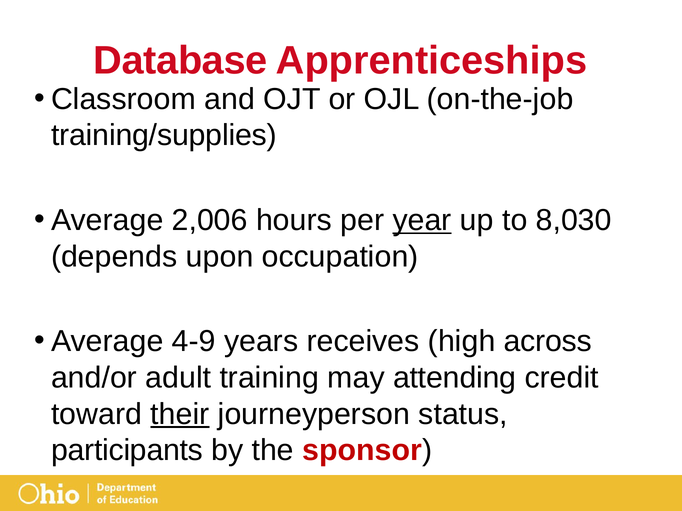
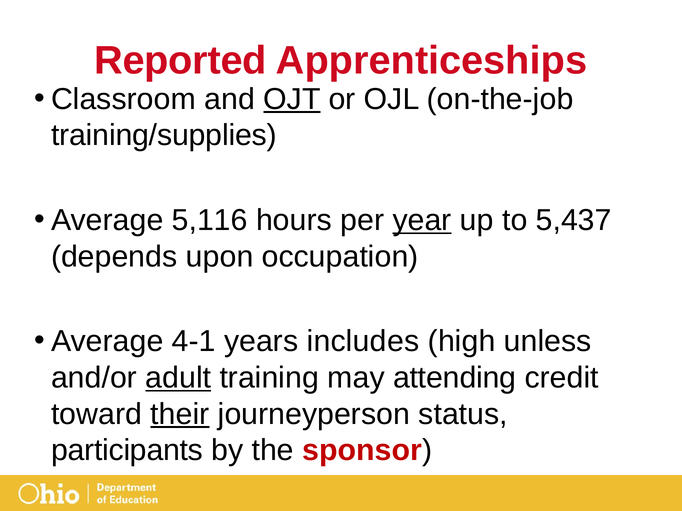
Database: Database -> Reported (180, 61)
OJT underline: none -> present (292, 99)
2,006: 2,006 -> 5,116 (210, 220)
8,030: 8,030 -> 5,437 (574, 220)
4-9: 4-9 -> 4-1 (194, 342)
receives: receives -> includes (363, 342)
across: across -> unless (548, 342)
adult underline: none -> present (178, 378)
